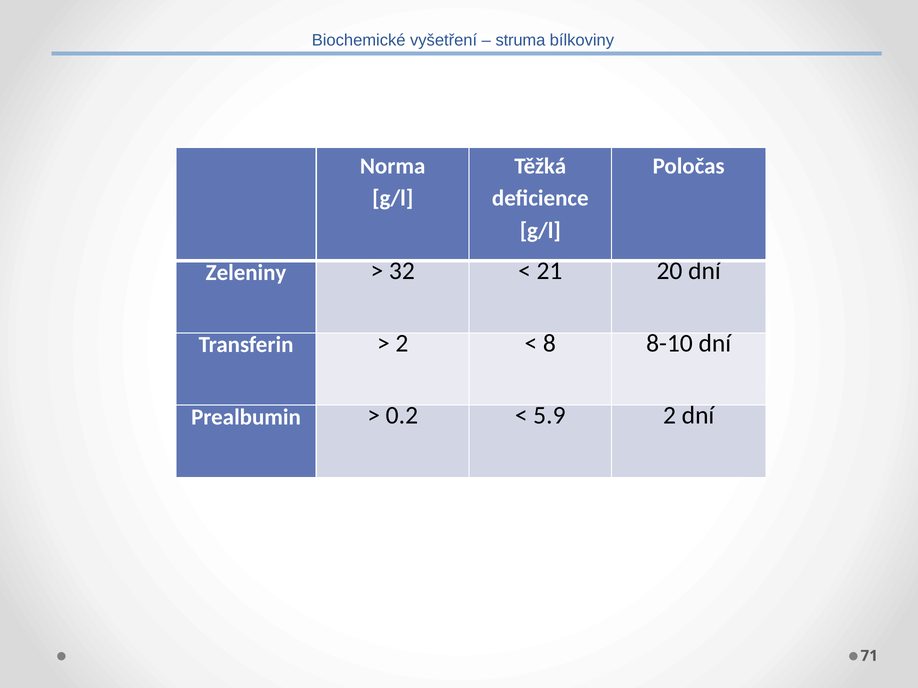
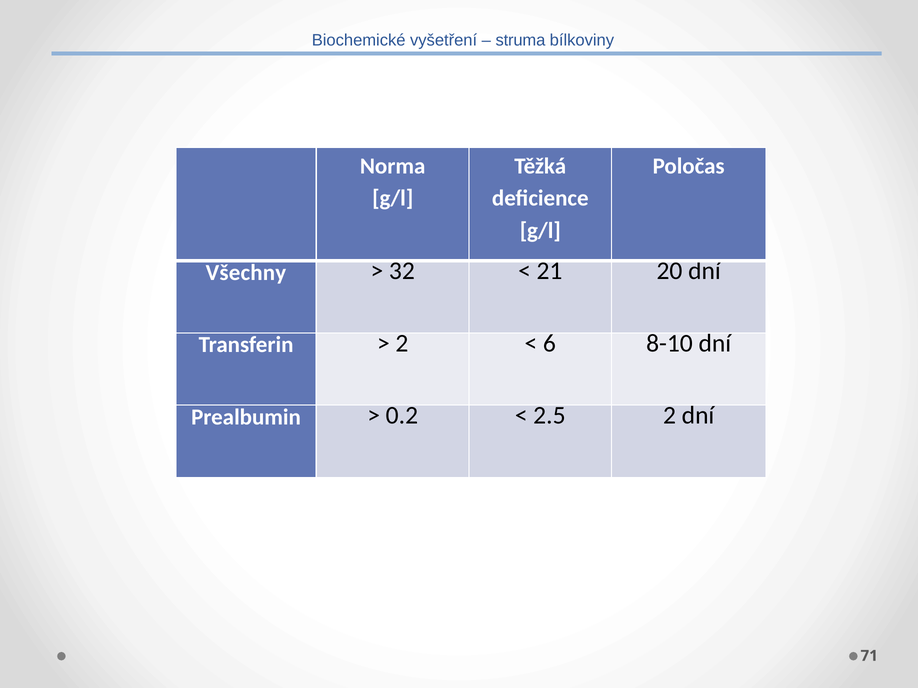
Zeleniny: Zeleniny -> Všechny (246, 273)
8: 8 -> 6 (549, 343)
5.9: 5.9 -> 2.5 (549, 416)
